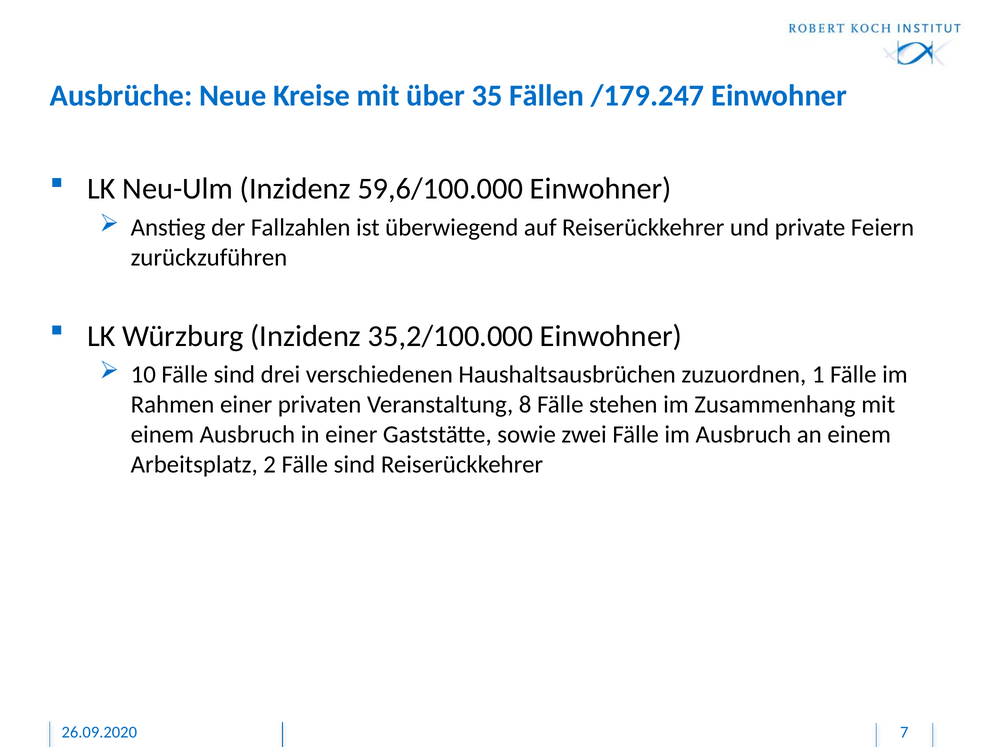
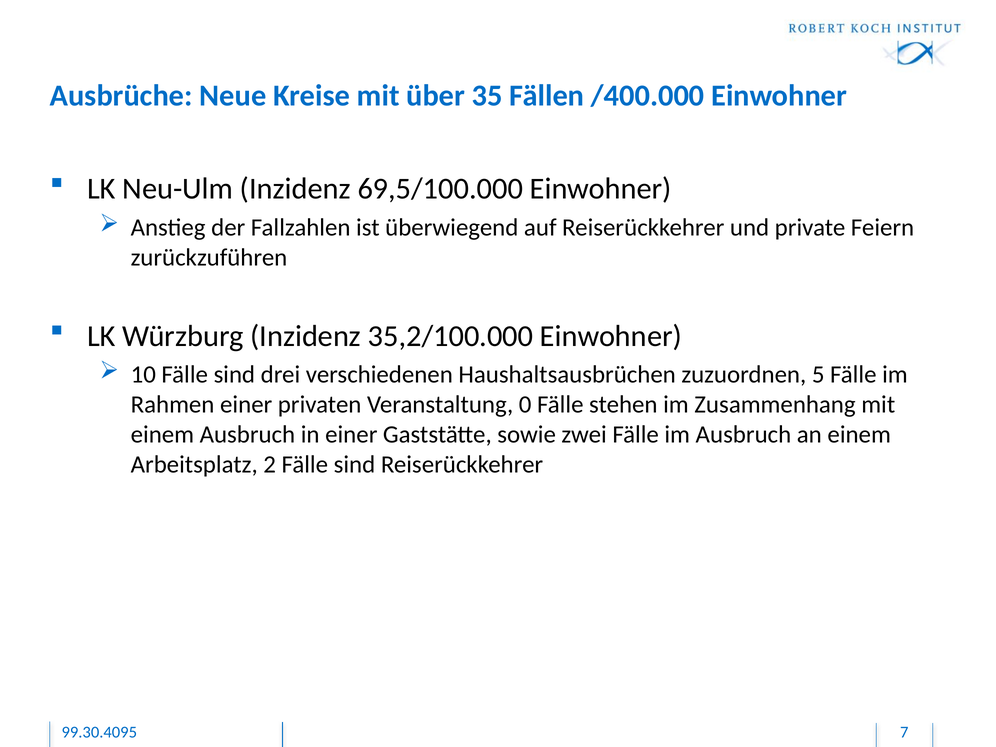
/179.247: /179.247 -> /400.000 (648, 96)
59,6/100.000: 59,6/100.000 -> 69,5/100.000 (440, 189)
1: 1 -> 5 (818, 375)
8: 8 -> 0 (525, 405)
26.09.2020: 26.09.2020 -> 99.30.4095 (99, 732)
